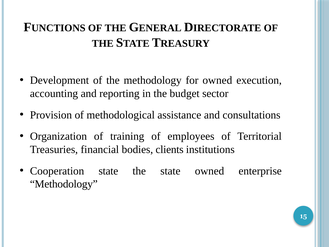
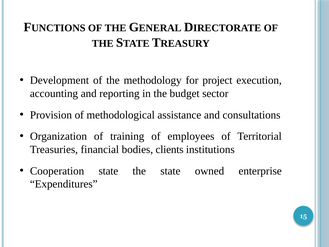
for owned: owned -> project (217, 80)
Methodology: Methodology -> Expenditures (64, 184)
